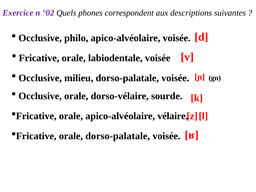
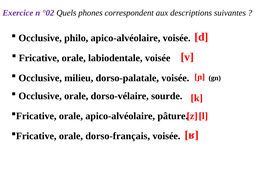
vélaire: vélaire -> pâture (173, 116)
orale dorso-palatale: dorso-palatale -> dorso-français (118, 136)
